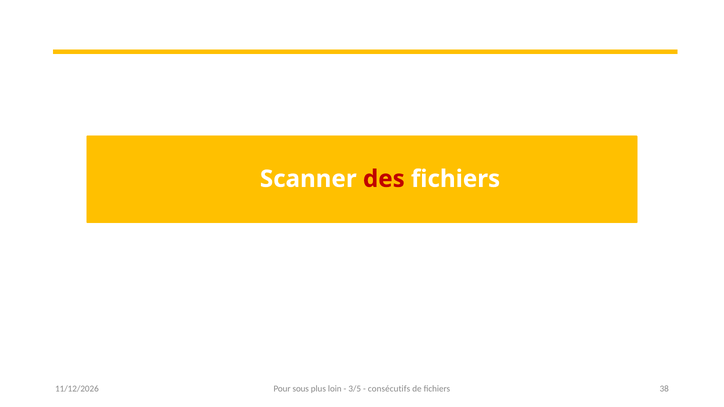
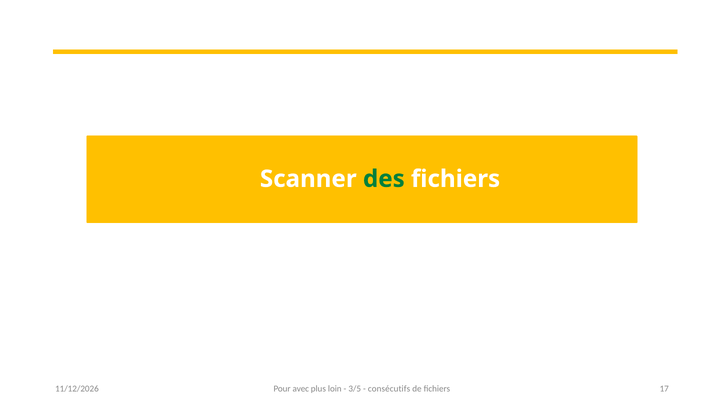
des colour: red -> green (384, 179)
sous: sous -> avec (301, 389)
38: 38 -> 17 (664, 389)
